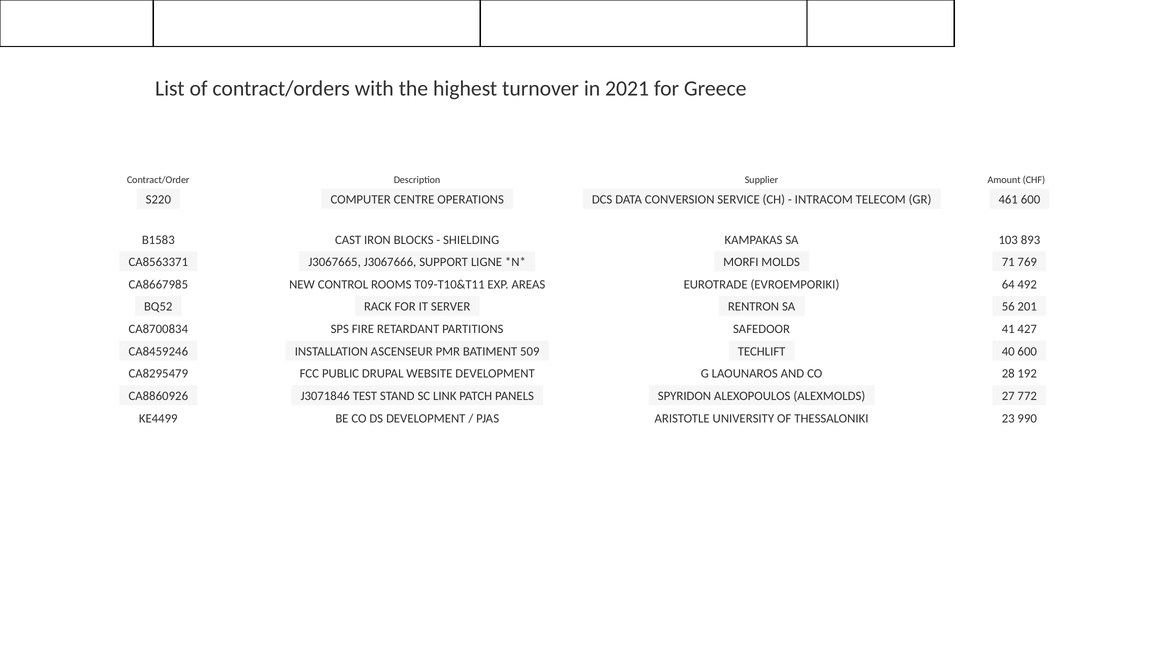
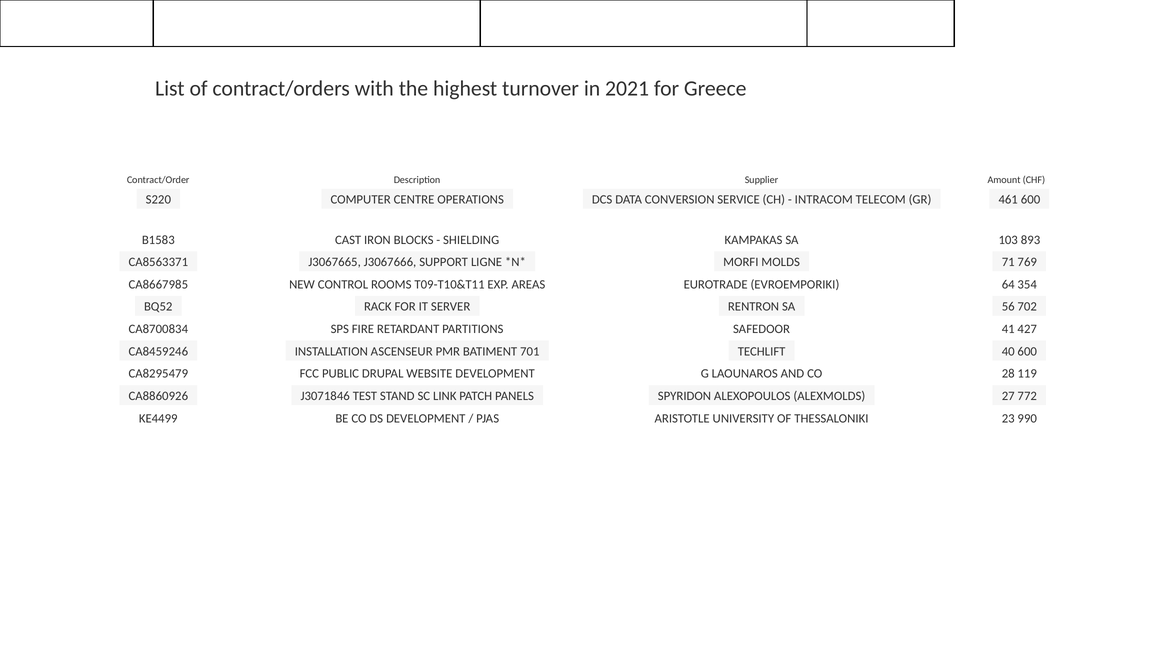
492: 492 -> 354 (1027, 284)
201: 201 -> 702 (1027, 307)
509: 509 -> 701 (530, 351)
192: 192 -> 119 (1027, 374)
